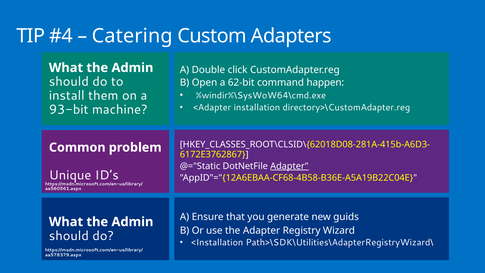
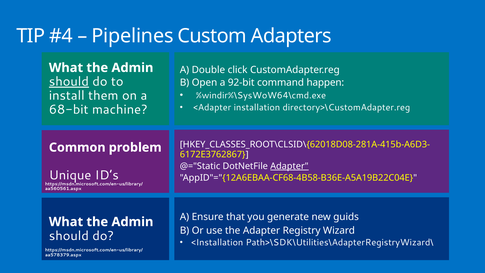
Catering: Catering -> Pipelines (132, 36)
should underline: none -> present (69, 82)
62-bit: 62-bit -> 92-bit (241, 83)
93-bit: 93-bit -> 68-bit (69, 109)
